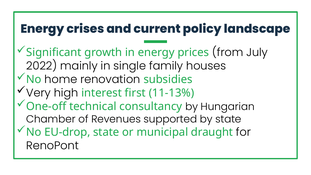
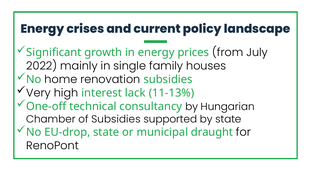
first: first -> lack (135, 93)
of Revenues: Revenues -> Subsidies (116, 119)
